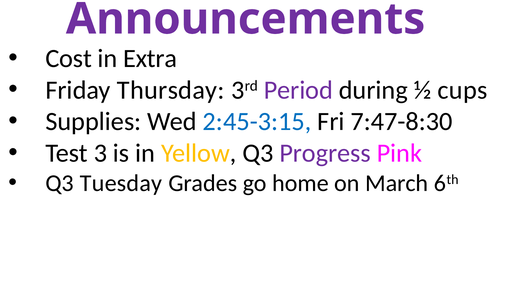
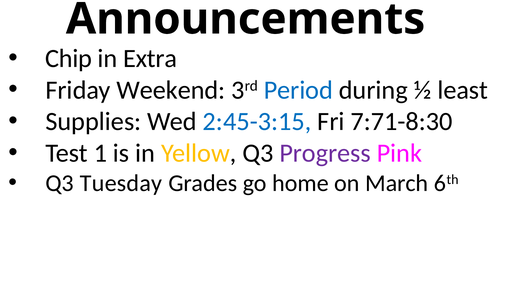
Announcements colour: purple -> black (246, 19)
Cost: Cost -> Chip (69, 59)
Thursday: Thursday -> Weekend (171, 90)
Period colour: purple -> blue (298, 90)
cups: cups -> least (463, 90)
7:47-8:30: 7:47-8:30 -> 7:71-8:30 (402, 122)
3: 3 -> 1 (100, 153)
